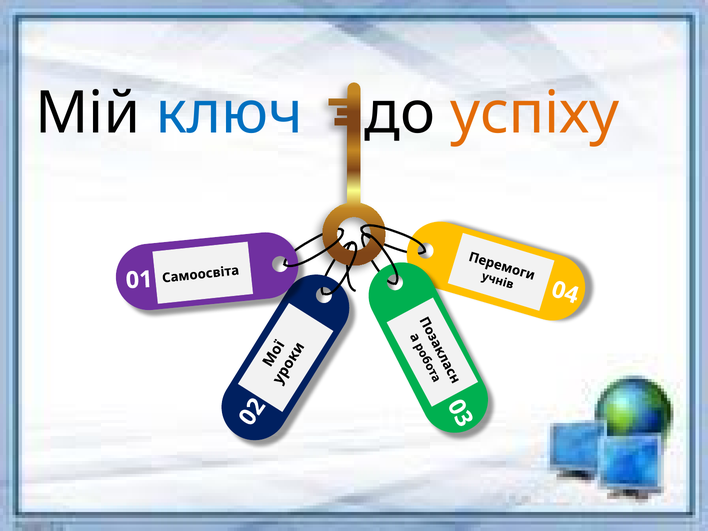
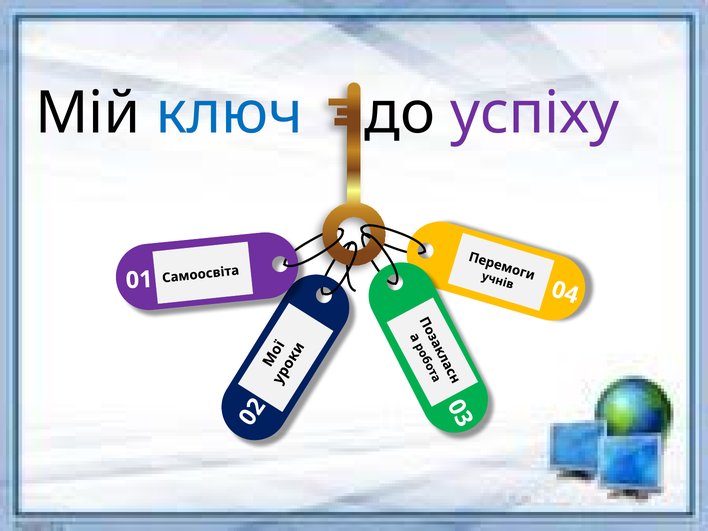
успіху colour: orange -> purple (535, 113)
